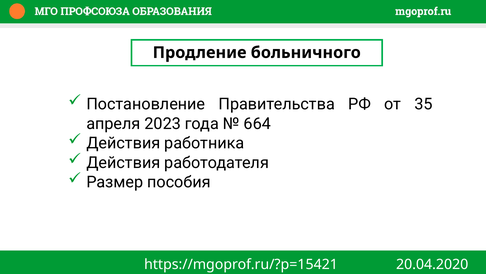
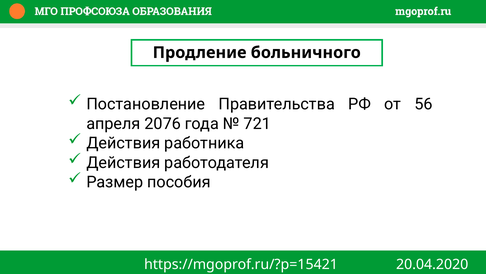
35: 35 -> 56 (423, 104)
2023: 2023 -> 2076 (163, 123)
664: 664 -> 721 (257, 123)
